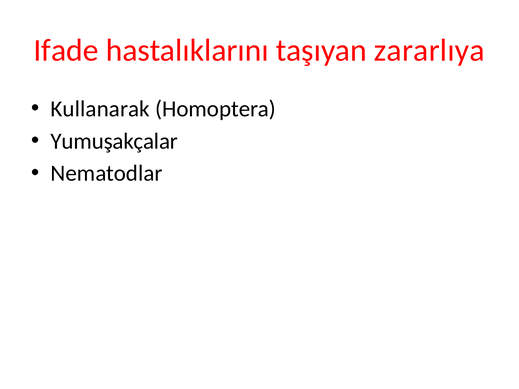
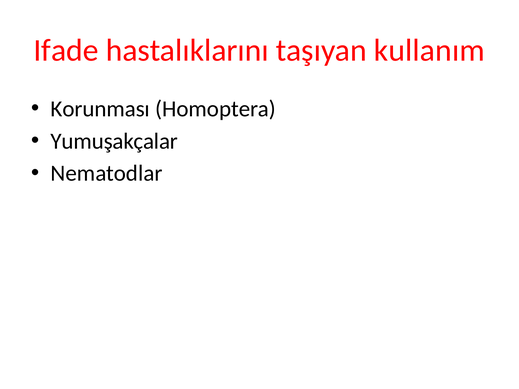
zararlıya: zararlıya -> kullanım (429, 50)
Kullanarak: Kullanarak -> Korunması (100, 109)
